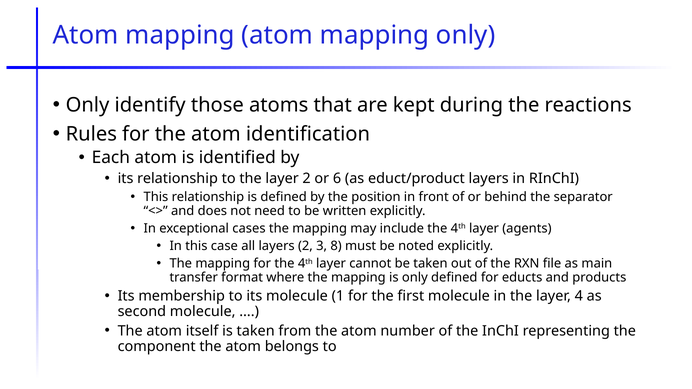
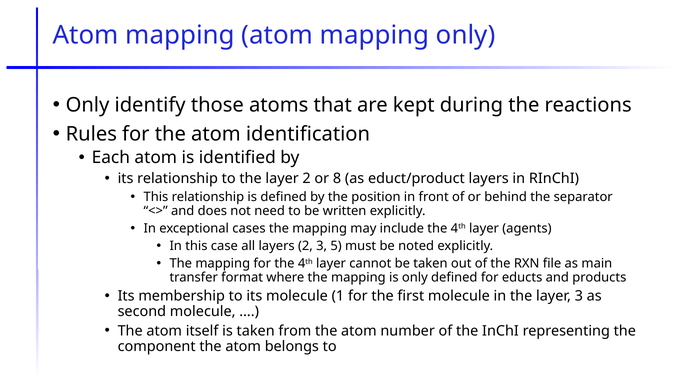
6: 6 -> 8 (337, 179)
8: 8 -> 5 (336, 246)
layer 4: 4 -> 3 (579, 296)
